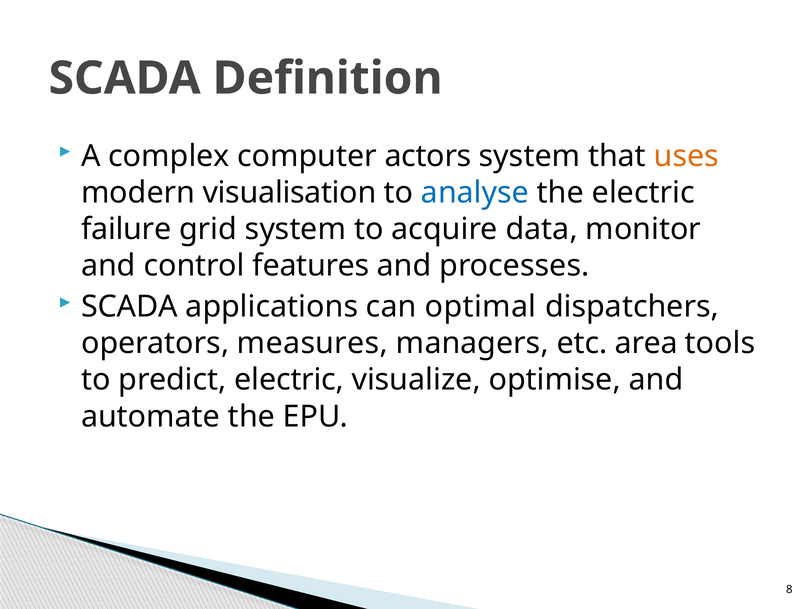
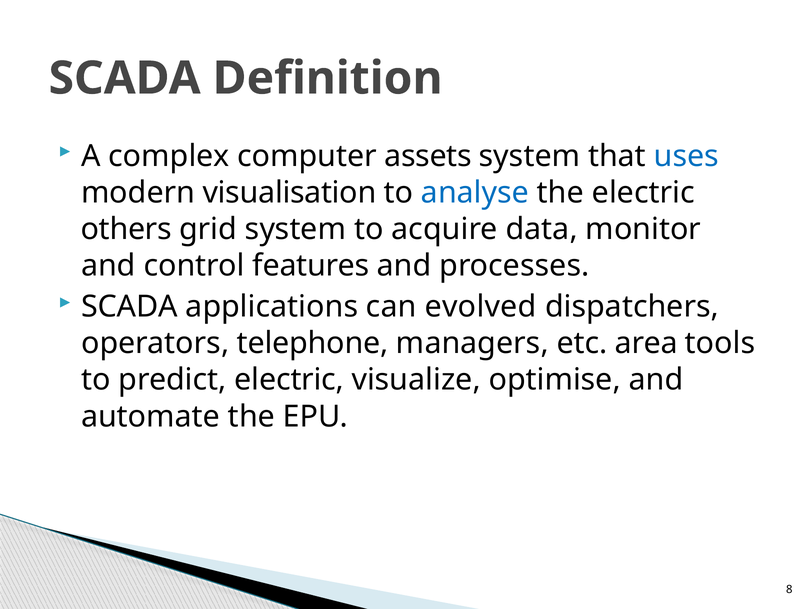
actors: actors -> assets (428, 156)
uses colour: orange -> blue (686, 156)
failure: failure -> others (126, 229)
optimal: optimal -> evolved (481, 307)
measures: measures -> telephone (313, 343)
